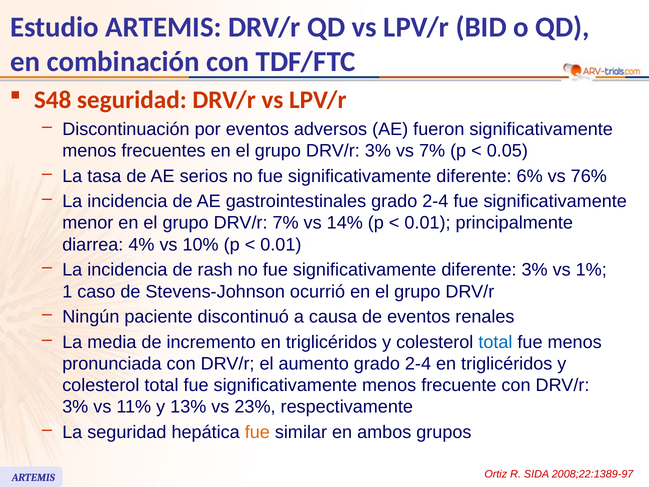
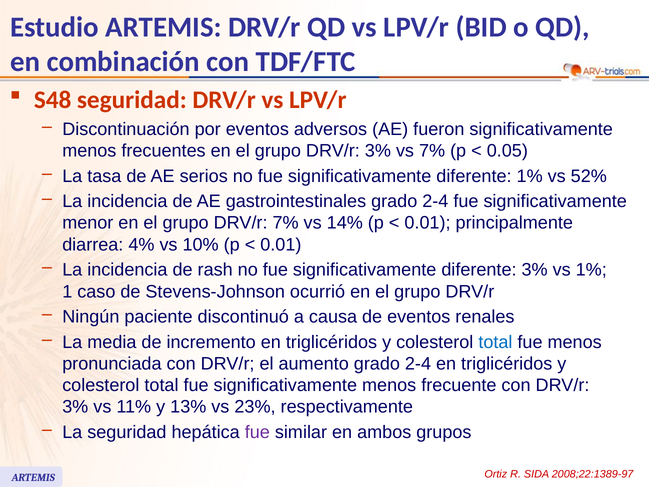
diferente 6%: 6% -> 1% (530, 176)
76%: 76% -> 52% (589, 176)
fue colour: orange -> purple (257, 432)
